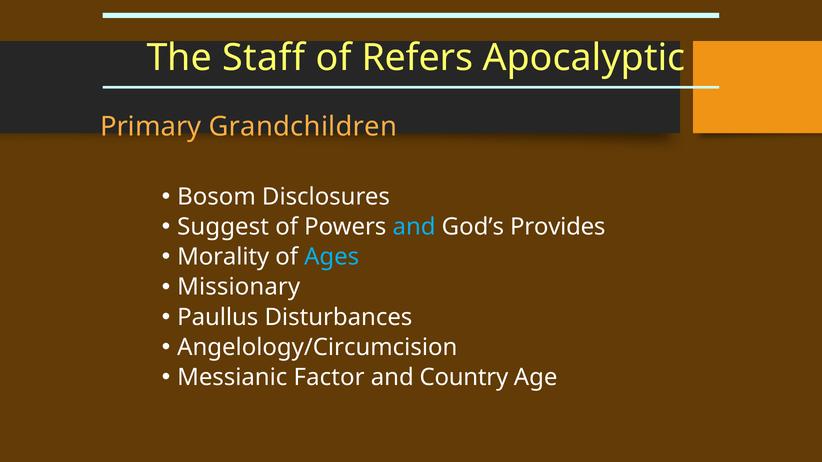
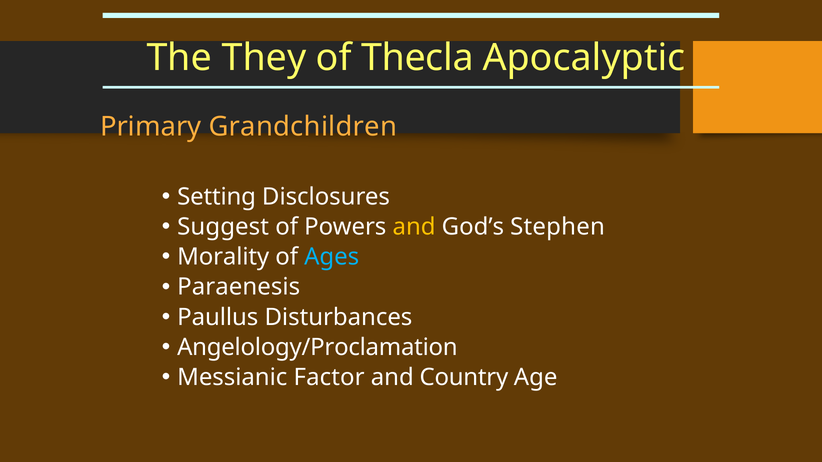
Staff: Staff -> They (264, 58)
Refers: Refers -> Thecla (417, 58)
Bosom: Bosom -> Setting (217, 197)
and colour: light blue -> yellow (414, 227)
Provides: Provides -> Stephen (558, 227)
Missionary: Missionary -> Paraenesis (239, 287)
Angelology/Circumcision: Angelology/Circumcision -> Angelology/Proclamation (317, 348)
